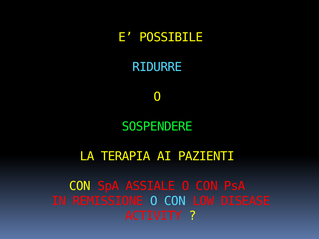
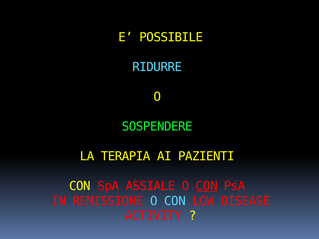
CON underline: none -> present (207, 186)
